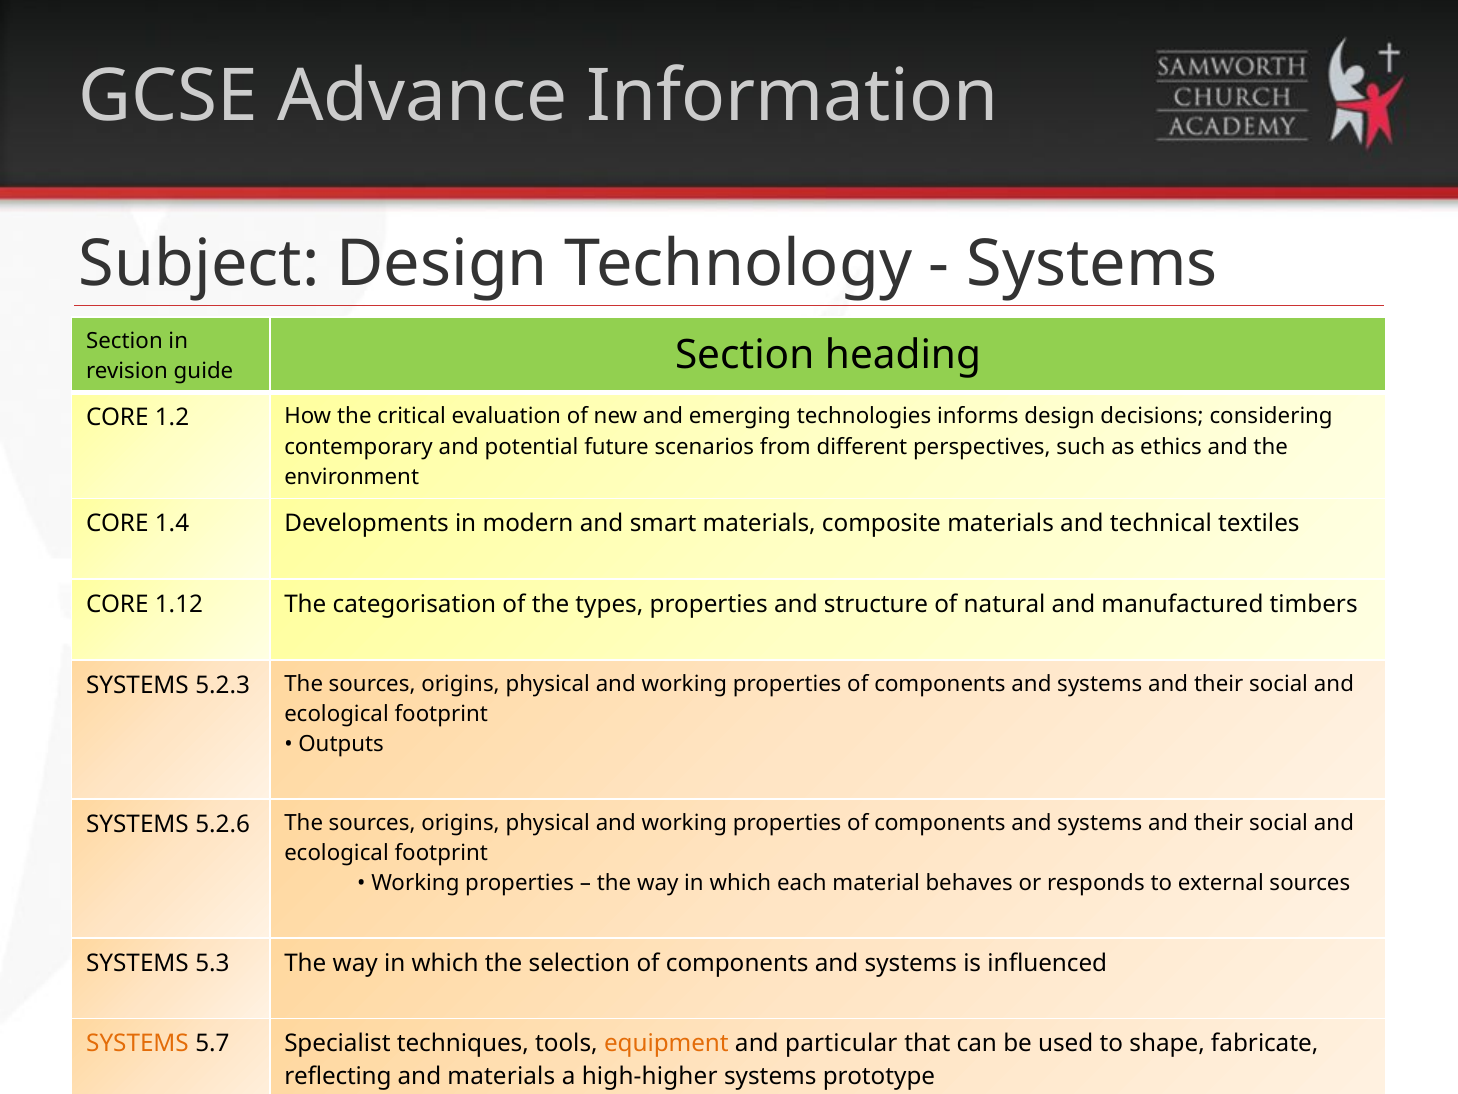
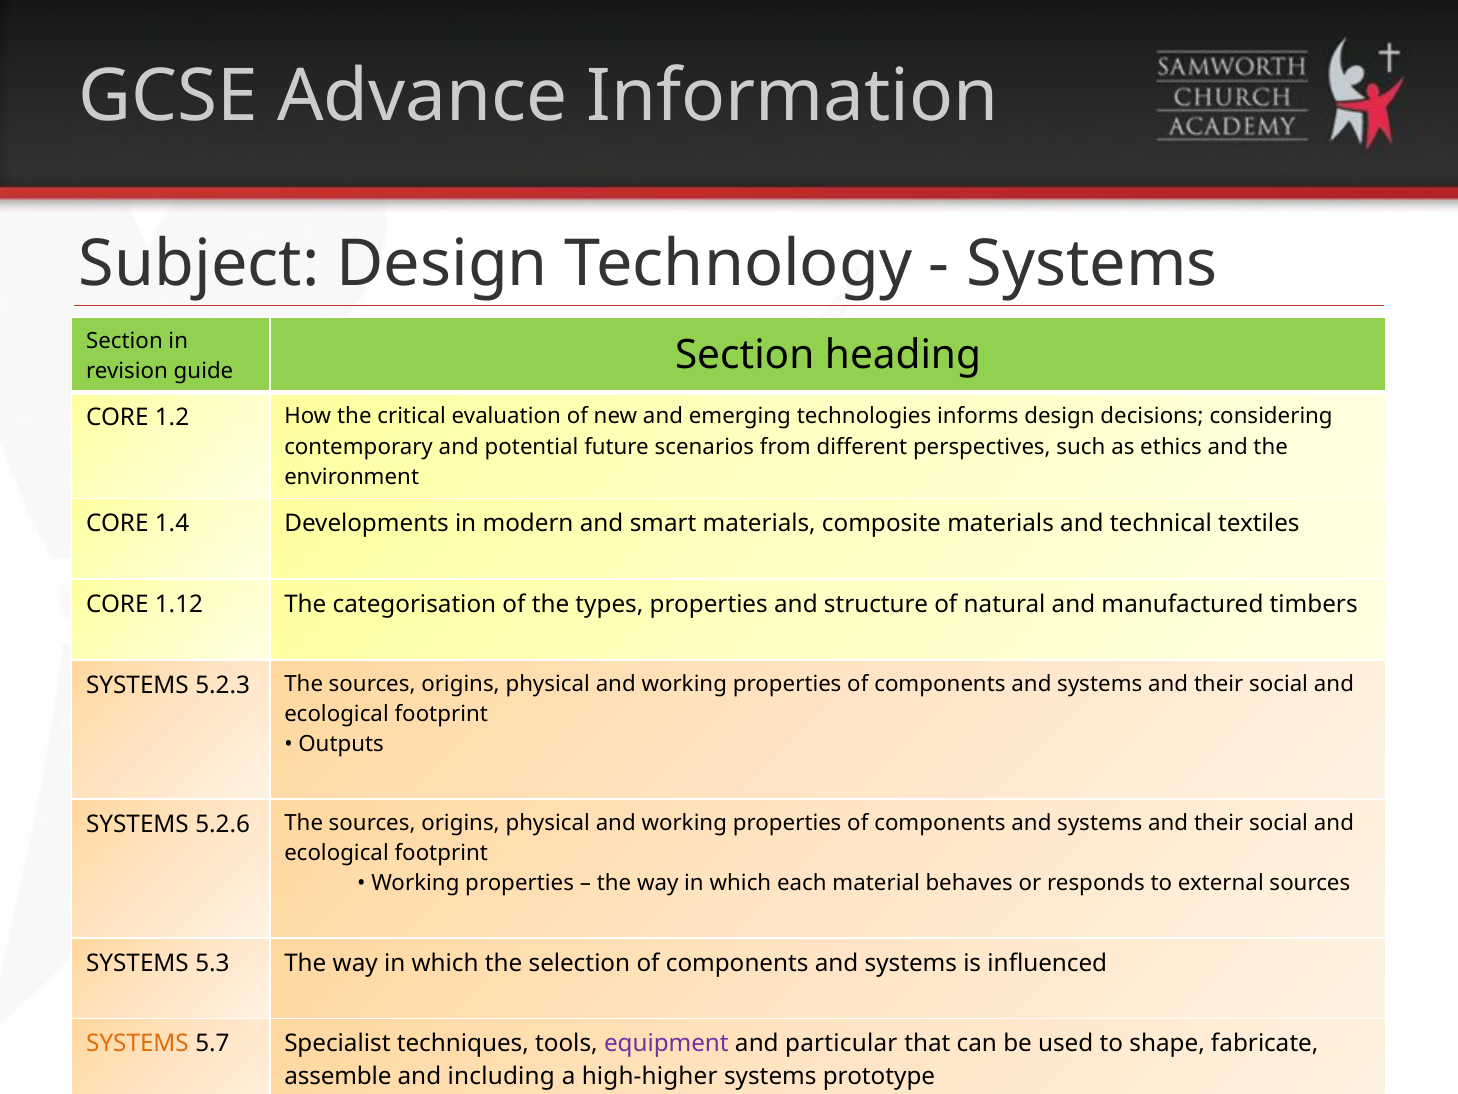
equipment colour: orange -> purple (666, 1043)
reflecting: reflecting -> assemble (338, 1076)
and materials: materials -> including (501, 1076)
